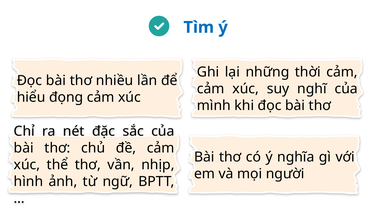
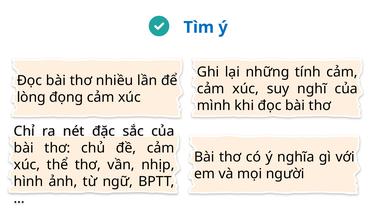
thời: thời -> tính (308, 72)
hiểu: hiểu -> lòng (31, 97)
